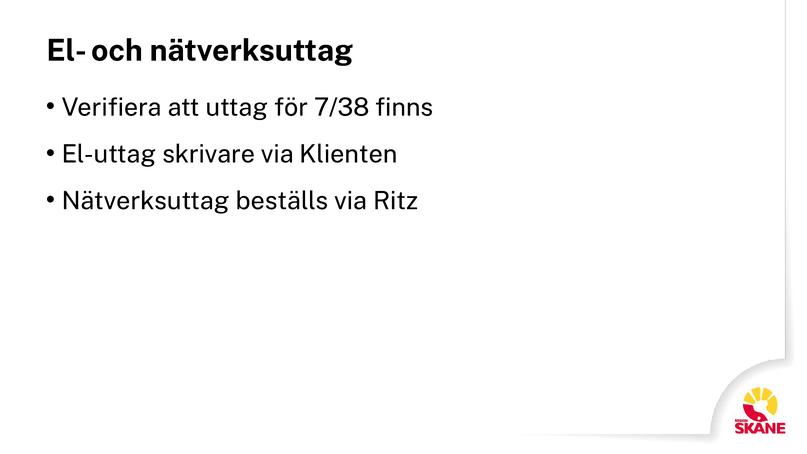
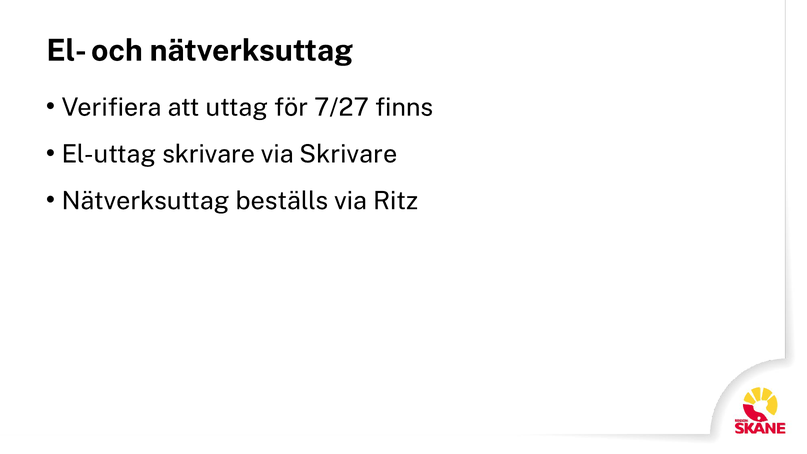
7/38: 7/38 -> 7/27 (341, 107)
via Klienten: Klienten -> Skrivare (348, 154)
